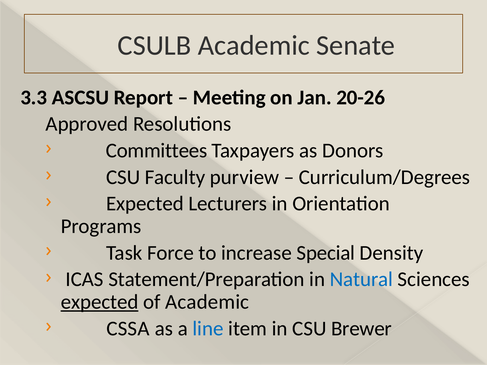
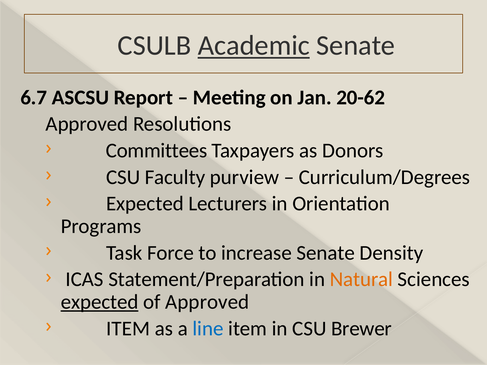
Academic underline: none -> present (254, 46)
3.3: 3.3 -> 6.7 (34, 98)
20-26: 20-26 -> 20-62 (361, 98)
increase Special: Special -> Senate (326, 253)
Natural colour: blue -> orange (361, 280)
of Academic: Academic -> Approved (207, 302)
CSSA: CSSA -> ITEM (128, 329)
